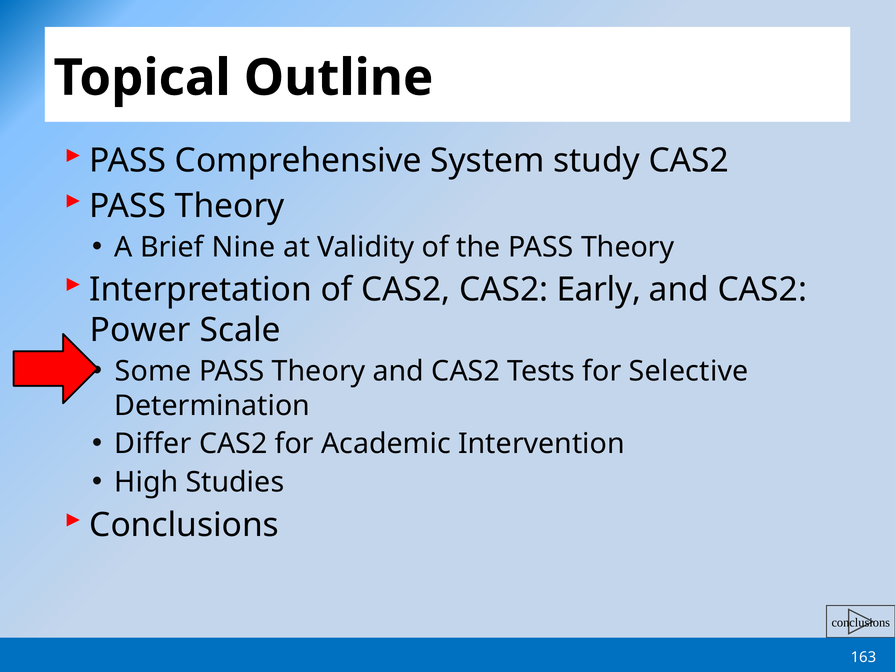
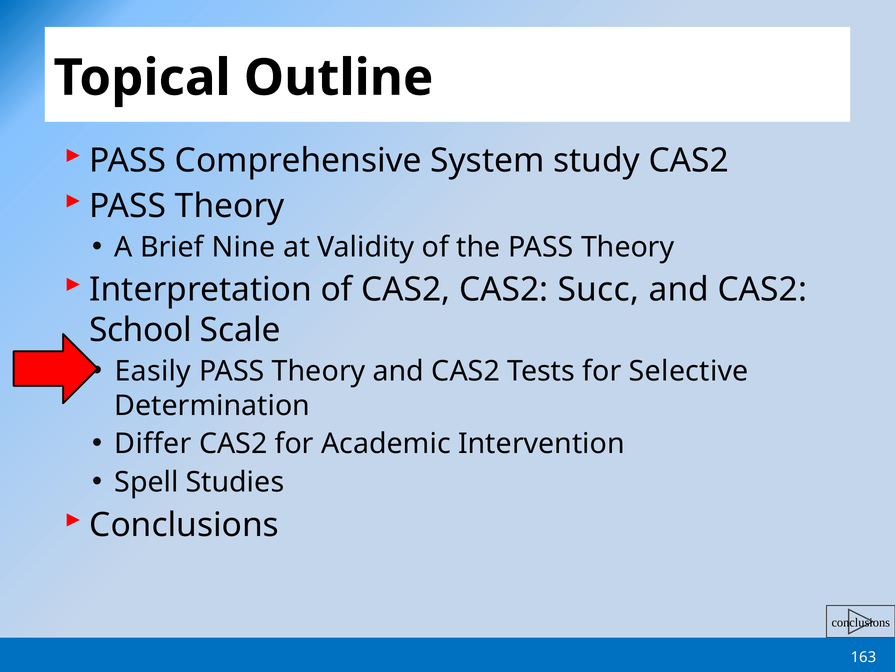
Early: Early -> Succ (598, 290)
Power: Power -> School (140, 330)
Some: Some -> Easily (153, 371)
High: High -> Spell (146, 482)
